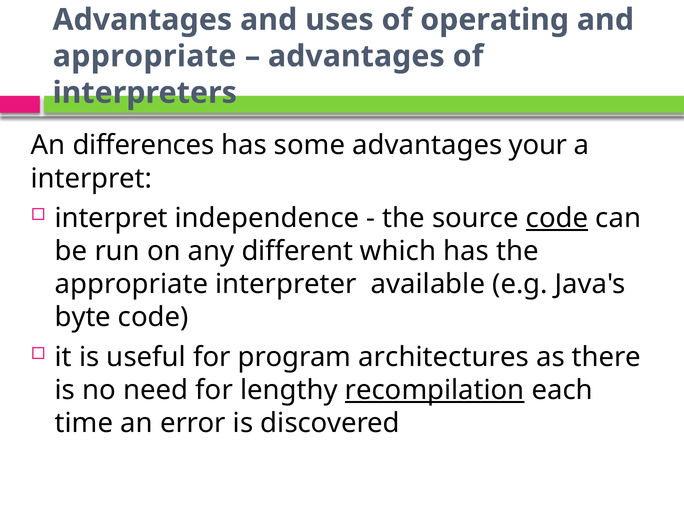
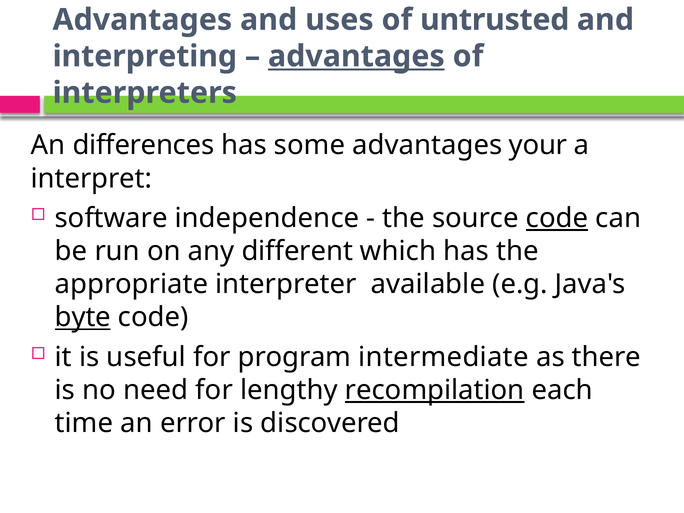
operating: operating -> untrusted (495, 20)
appropriate: appropriate -> interpreting (145, 56)
advantages underline: none -> present (356, 56)
interpret: interpret -> software (111, 218)
byte underline: none -> present (83, 317)
architectures: architectures -> intermediate (444, 357)
